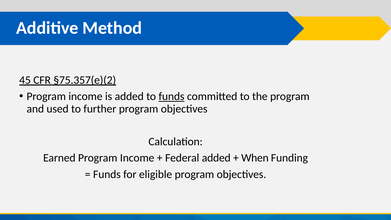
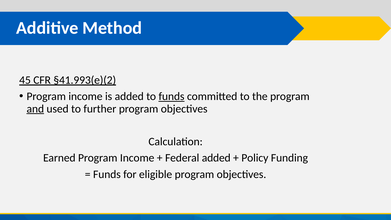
§75.357(e)(2: §75.357(e)(2 -> §41.993(e)(2 (85, 80)
and underline: none -> present (35, 109)
When: When -> Policy (255, 158)
